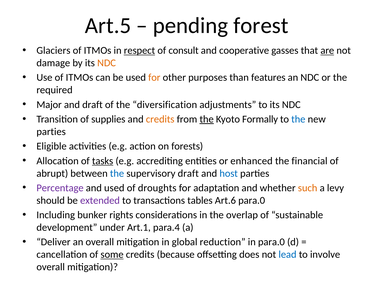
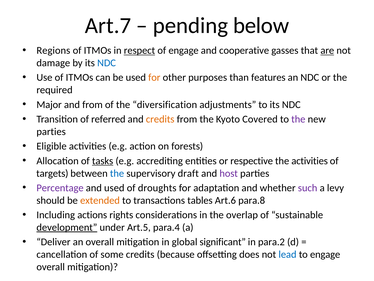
Art.5: Art.5 -> Art.7 (108, 25)
forest: forest -> below (261, 25)
Glaciers: Glaciers -> Regions (53, 50)
of consult: consult -> engage (184, 50)
NDC colour: orange -> blue (107, 63)
and draft: draft -> from (92, 104)
supplies: supplies -> referred (108, 119)
the underline: present -> none (207, 119)
Formally: Formally -> Covered (260, 119)
the colour: blue -> purple (298, 119)
enhanced: enhanced -> respective (252, 161)
the financial: financial -> activities (310, 161)
abrupt: abrupt -> targets (52, 173)
host colour: blue -> purple (229, 173)
such colour: orange -> purple (308, 188)
extended colour: purple -> orange (100, 200)
Art.6 para.0: para.0 -> para.8 (252, 200)
bunker: bunker -> actions (92, 215)
development underline: none -> present (67, 227)
Art.1: Art.1 -> Art.5 (139, 227)
reduction: reduction -> significant (223, 242)
in para.0: para.0 -> para.2 (271, 242)
some underline: present -> none (112, 254)
to involve: involve -> engage (325, 254)
